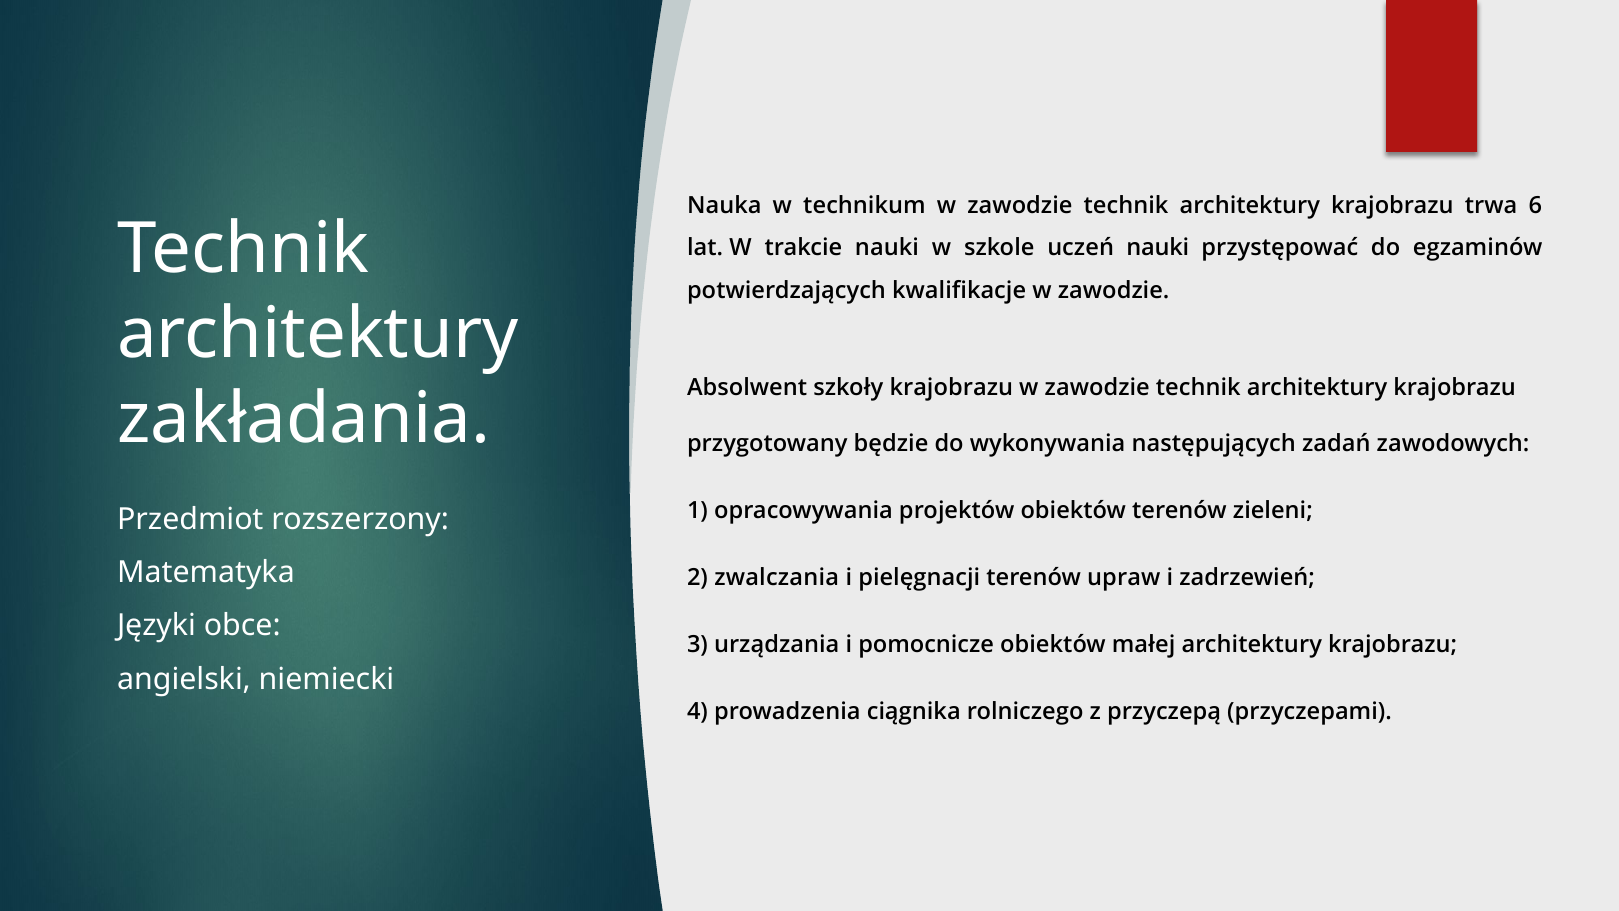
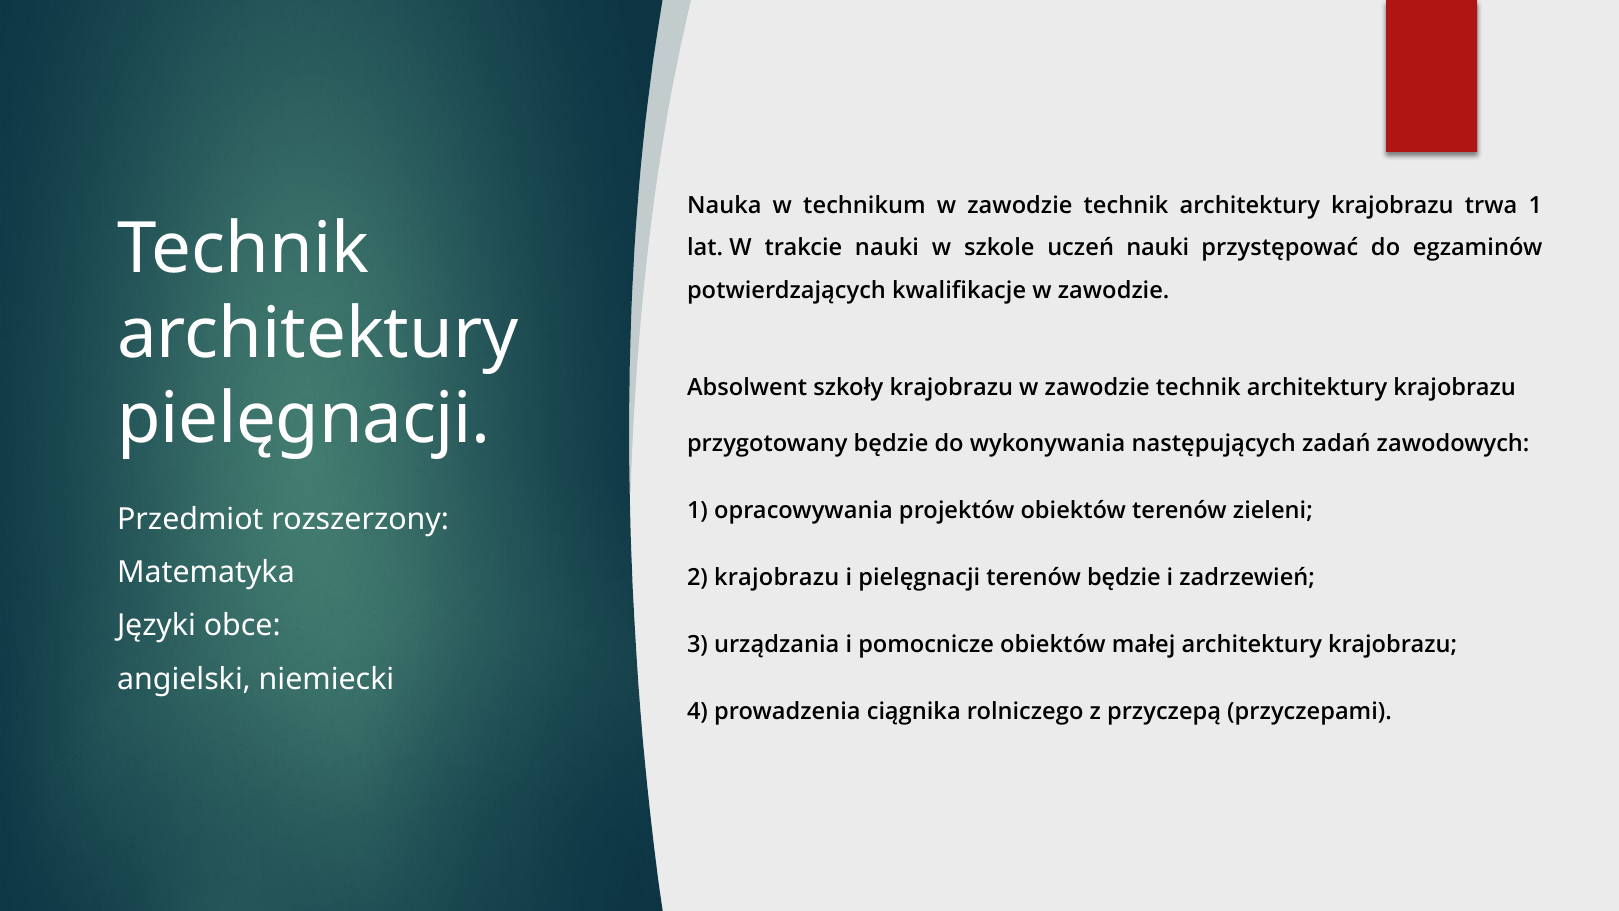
trwa 6: 6 -> 1 (1535, 205)
zakładania: zakładania -> pielęgnacji (304, 419)
2 zwalczania: zwalczania -> krajobrazu (777, 577)
terenów upraw: upraw -> będzie (1124, 577)
